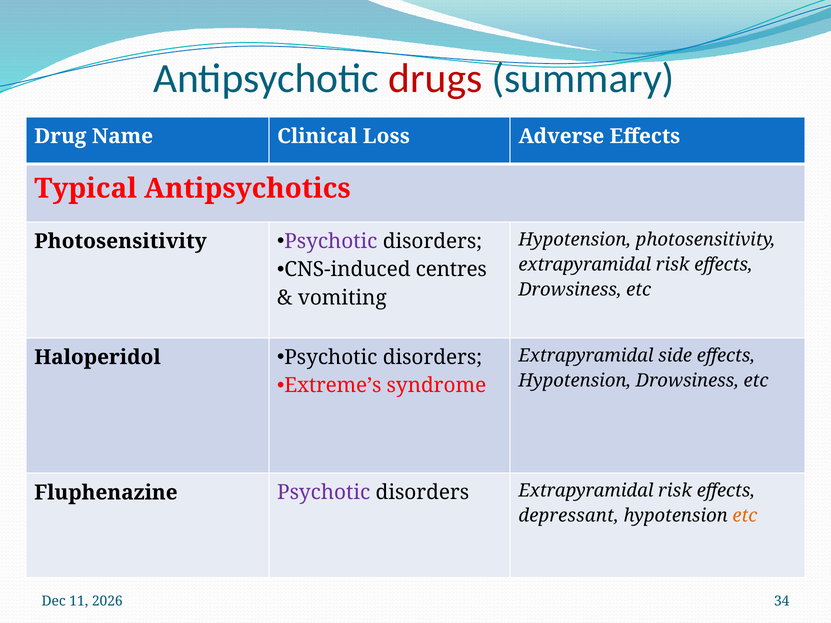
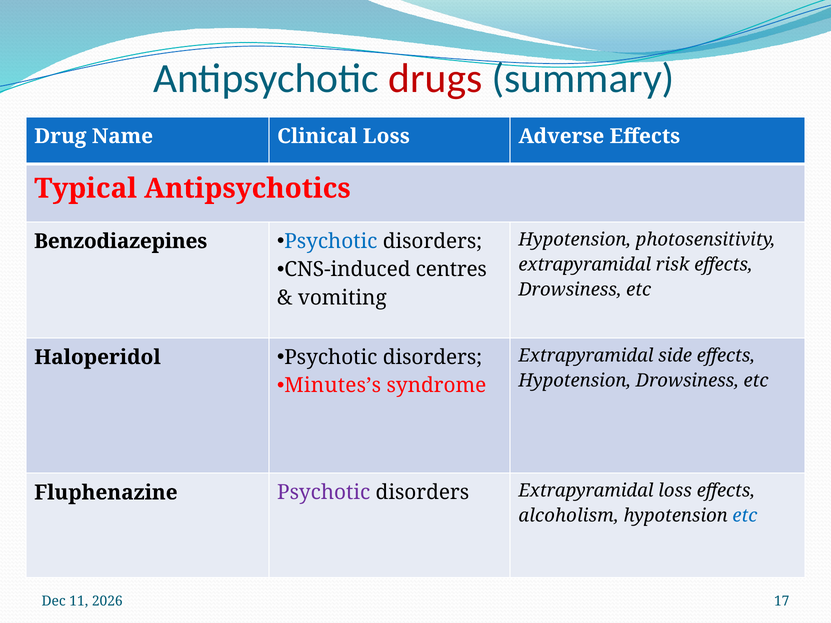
Photosensitivity: Photosensitivity -> Benzodiazepines (121, 241)
Psychotic colour: purple -> blue (331, 241)
Extreme’s: Extreme’s -> Minutes’s (333, 386)
disorders Extrapyramidal risk: risk -> loss (675, 491)
depressant: depressant -> alcoholism (569, 516)
etc colour: orange -> blue (745, 516)
34: 34 -> 17 (782, 601)
